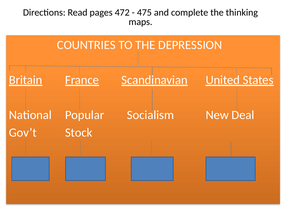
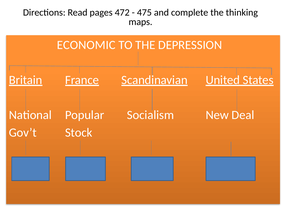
COUNTRIES: COUNTRIES -> ECONOMIC (86, 45)
